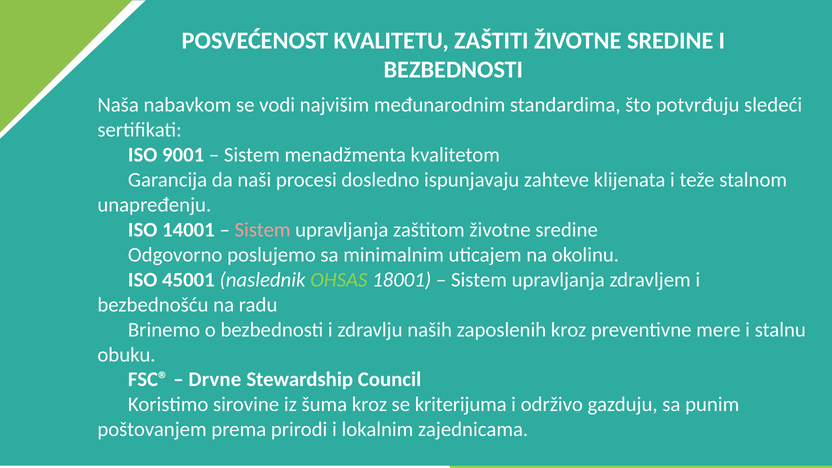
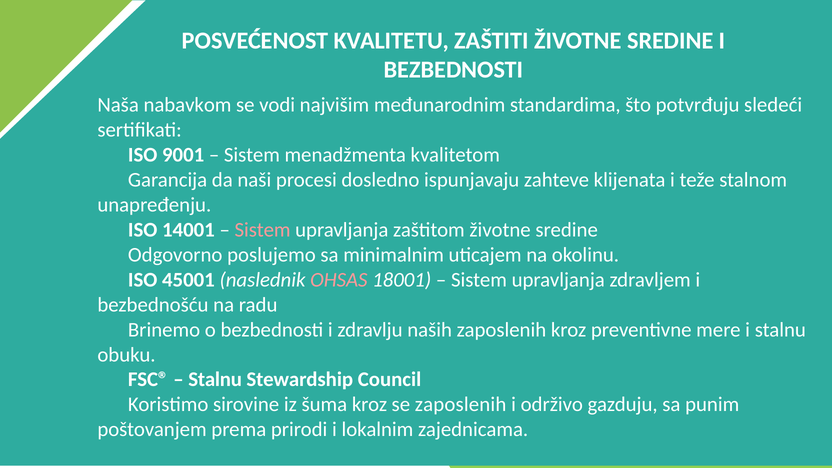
OHSAS colour: light green -> pink (339, 280)
Drvne: Drvne -> Stalnu (215, 380)
se kriterijuma: kriterijuma -> zaposlenih (461, 405)
